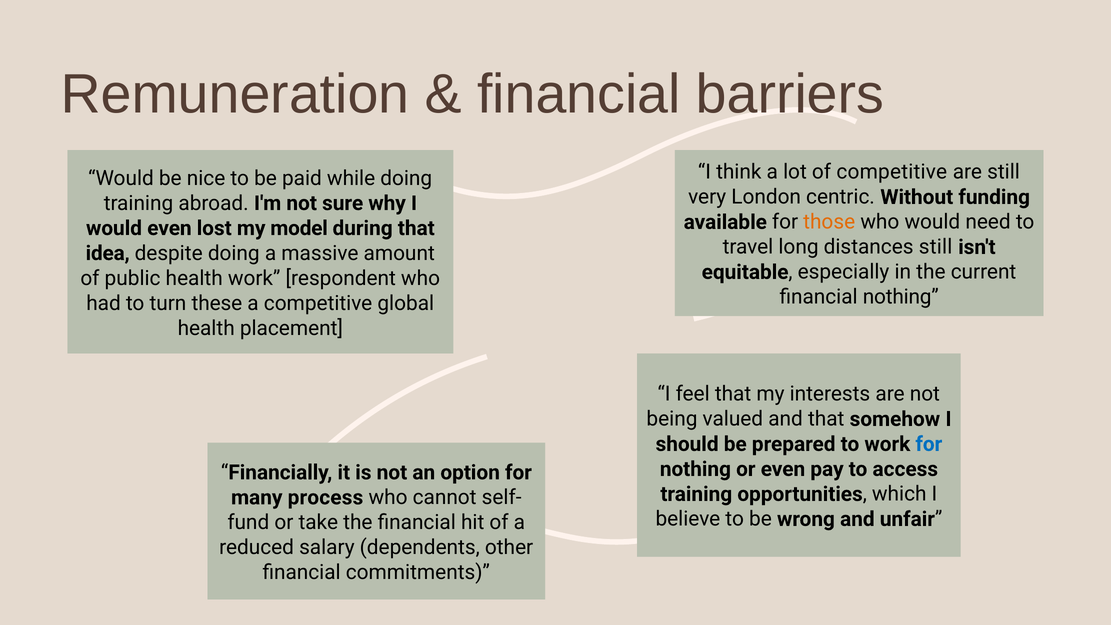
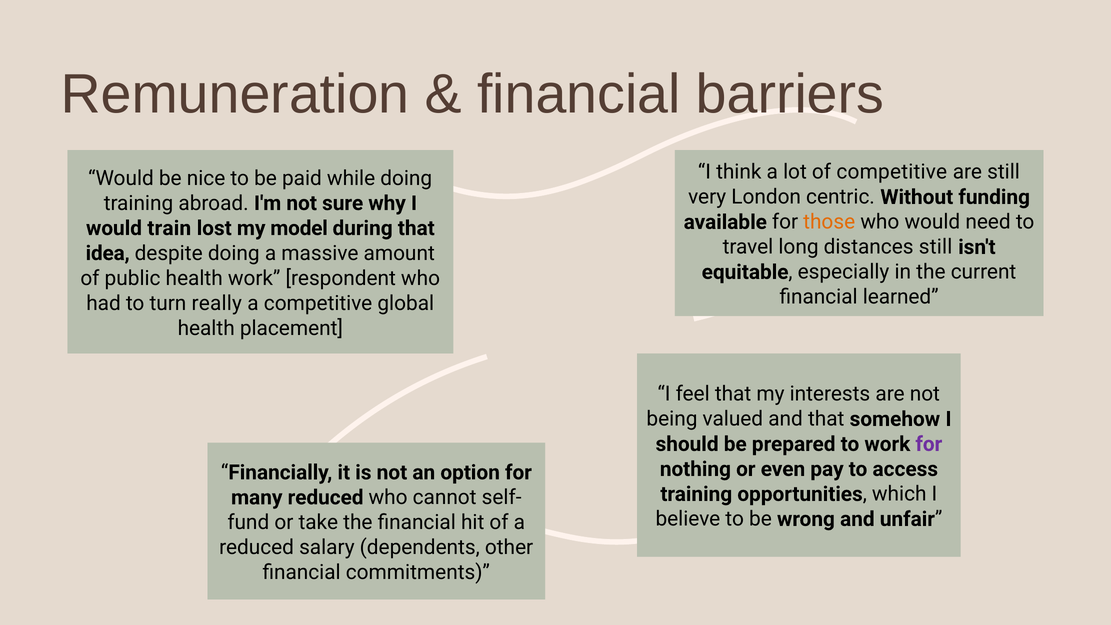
would even: even -> train (169, 228)
financial nothing: nothing -> learned (901, 297)
these: these -> really (217, 303)
for colour: blue -> purple (929, 444)
many process: process -> reduced (326, 497)
